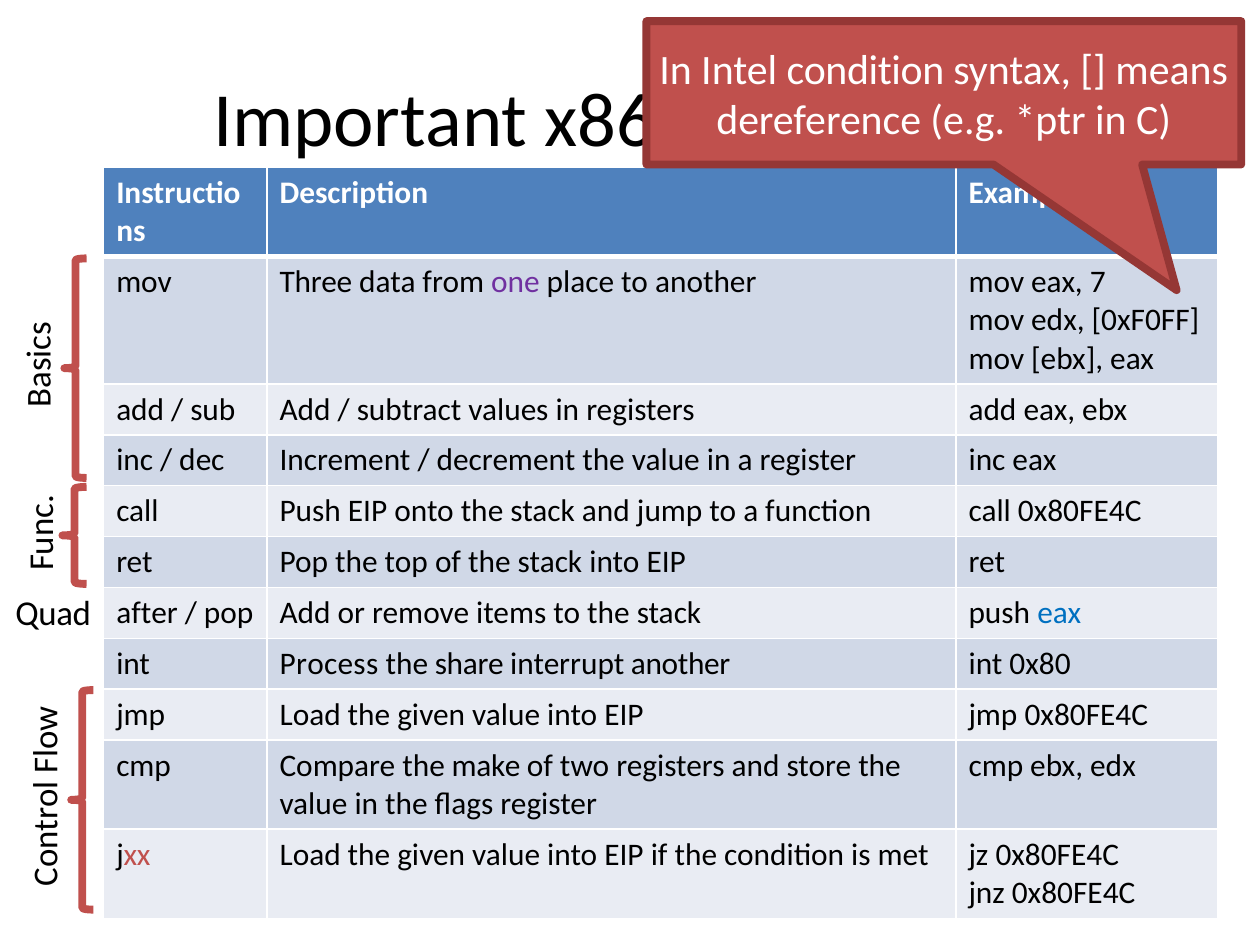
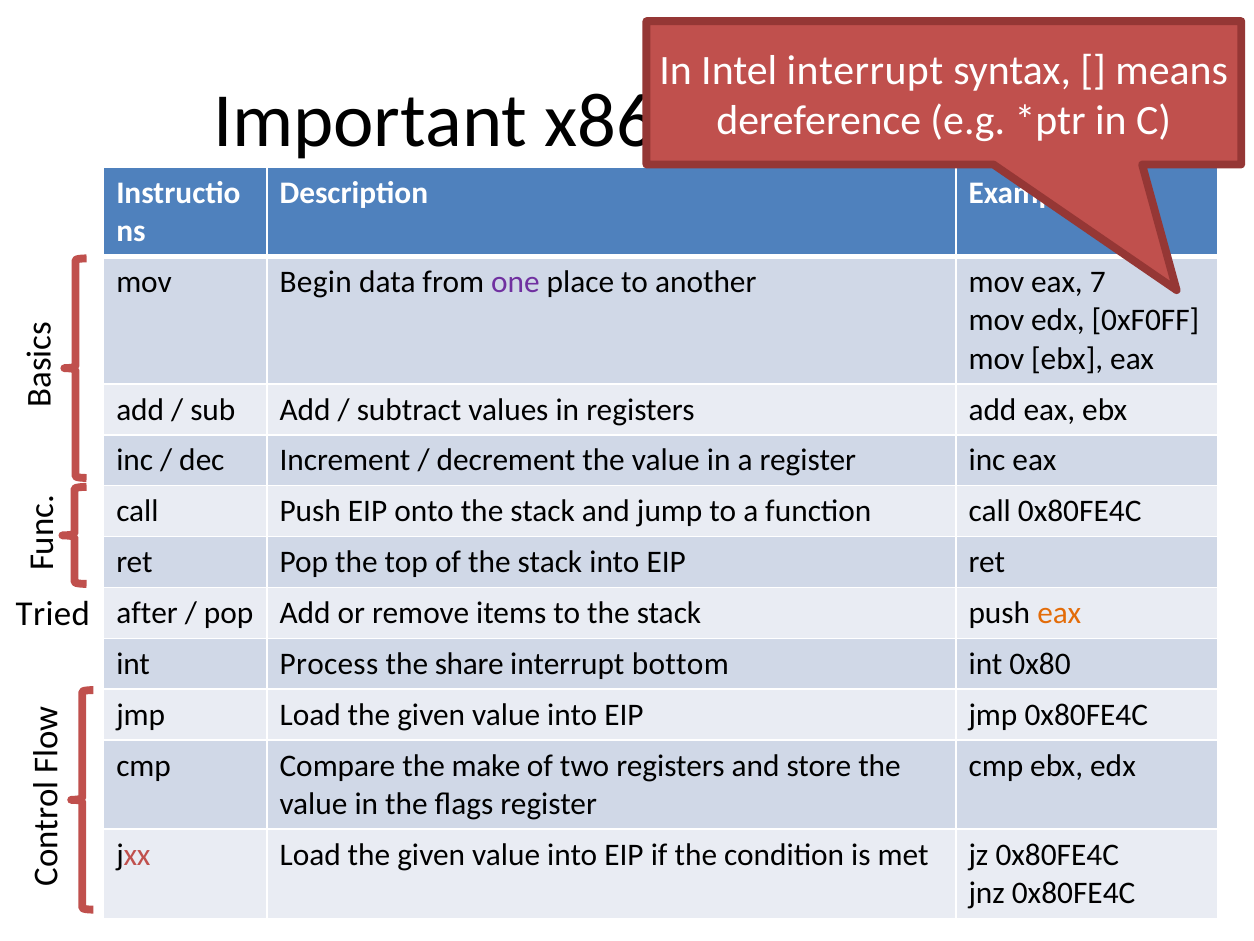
Intel condition: condition -> interrupt (865, 71)
Three: Three -> Begin (316, 282)
Quad: Quad -> Tried (53, 613)
eax colour: blue -> orange (1059, 613)
interrupt another: another -> bottom (680, 664)
